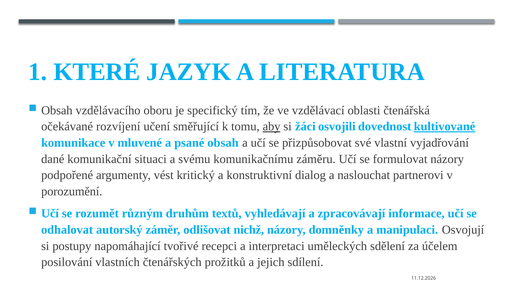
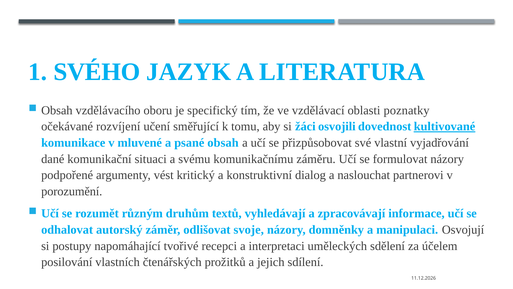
KTERÉ: KTERÉ -> SVÉHO (97, 72)
čtenářská: čtenářská -> poznatky (407, 110)
aby underline: present -> none (272, 126)
nichž: nichž -> svoje (249, 229)
